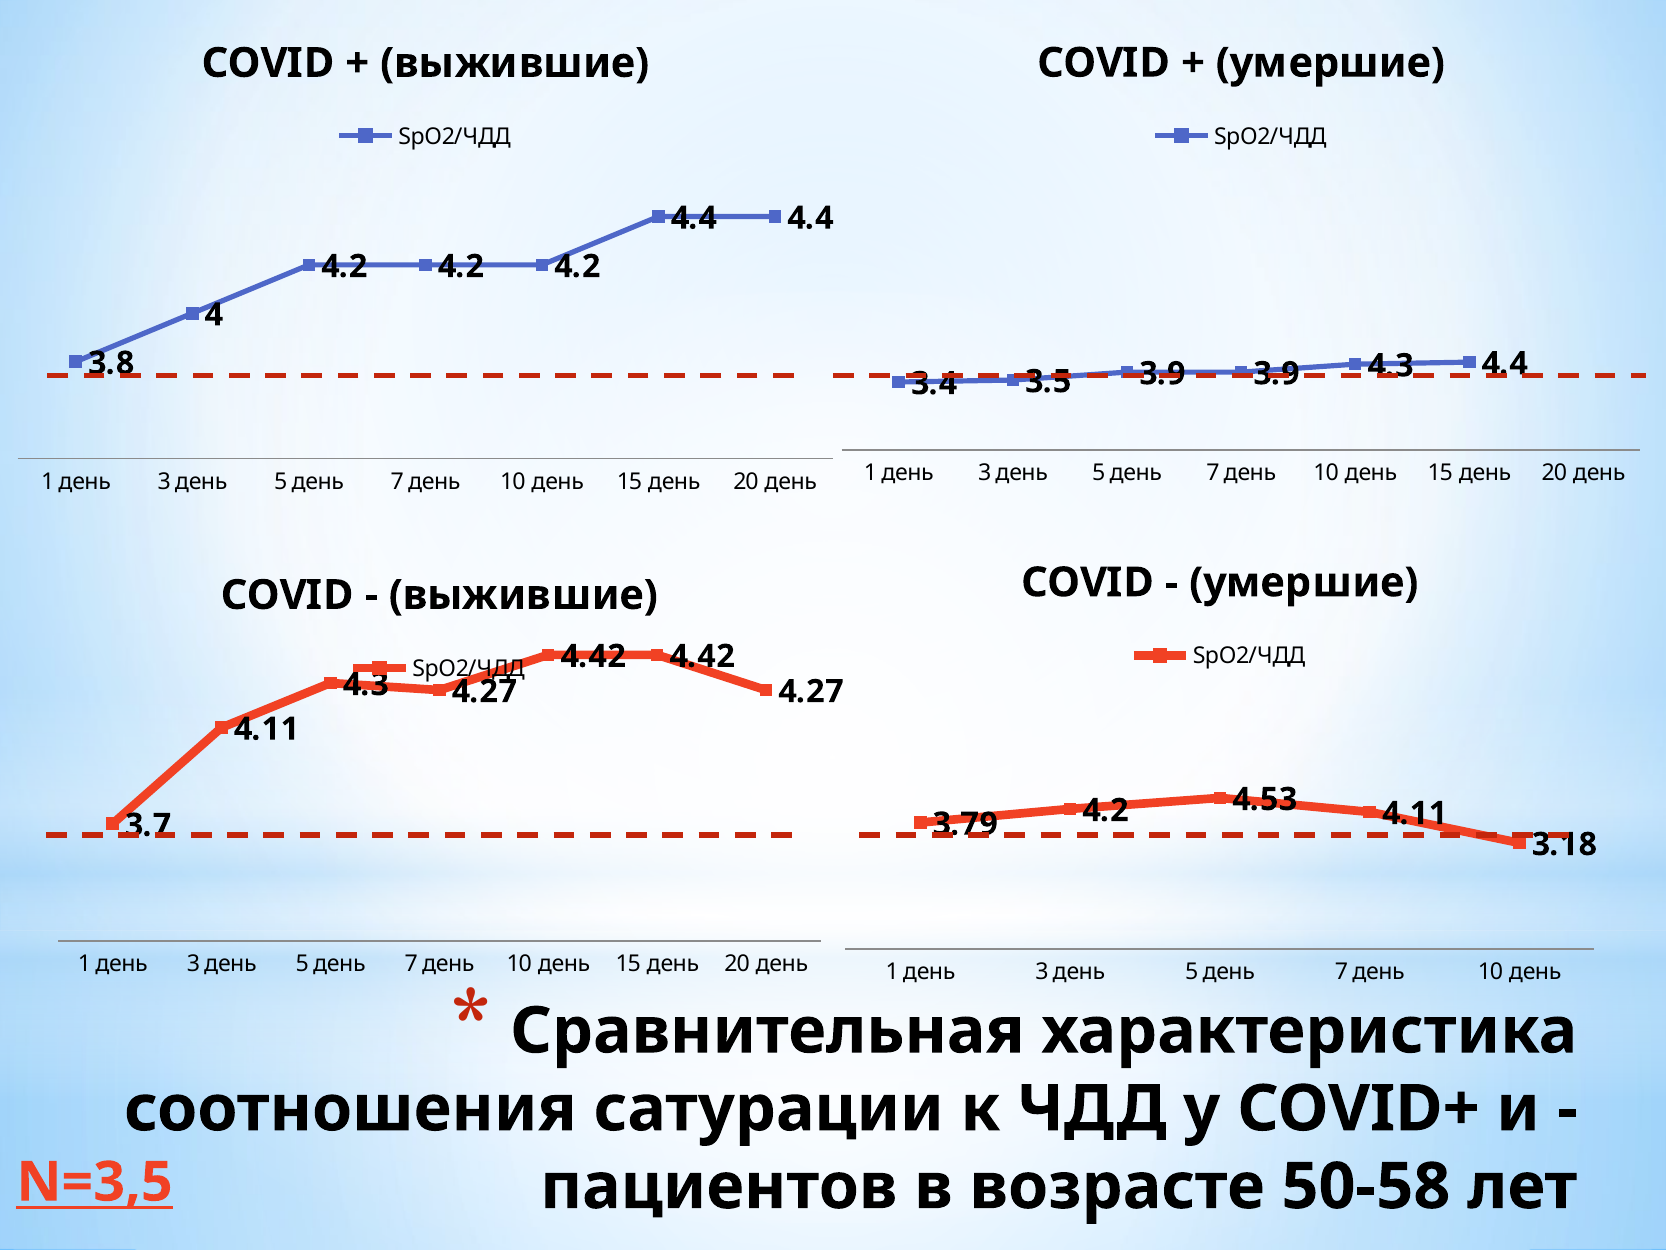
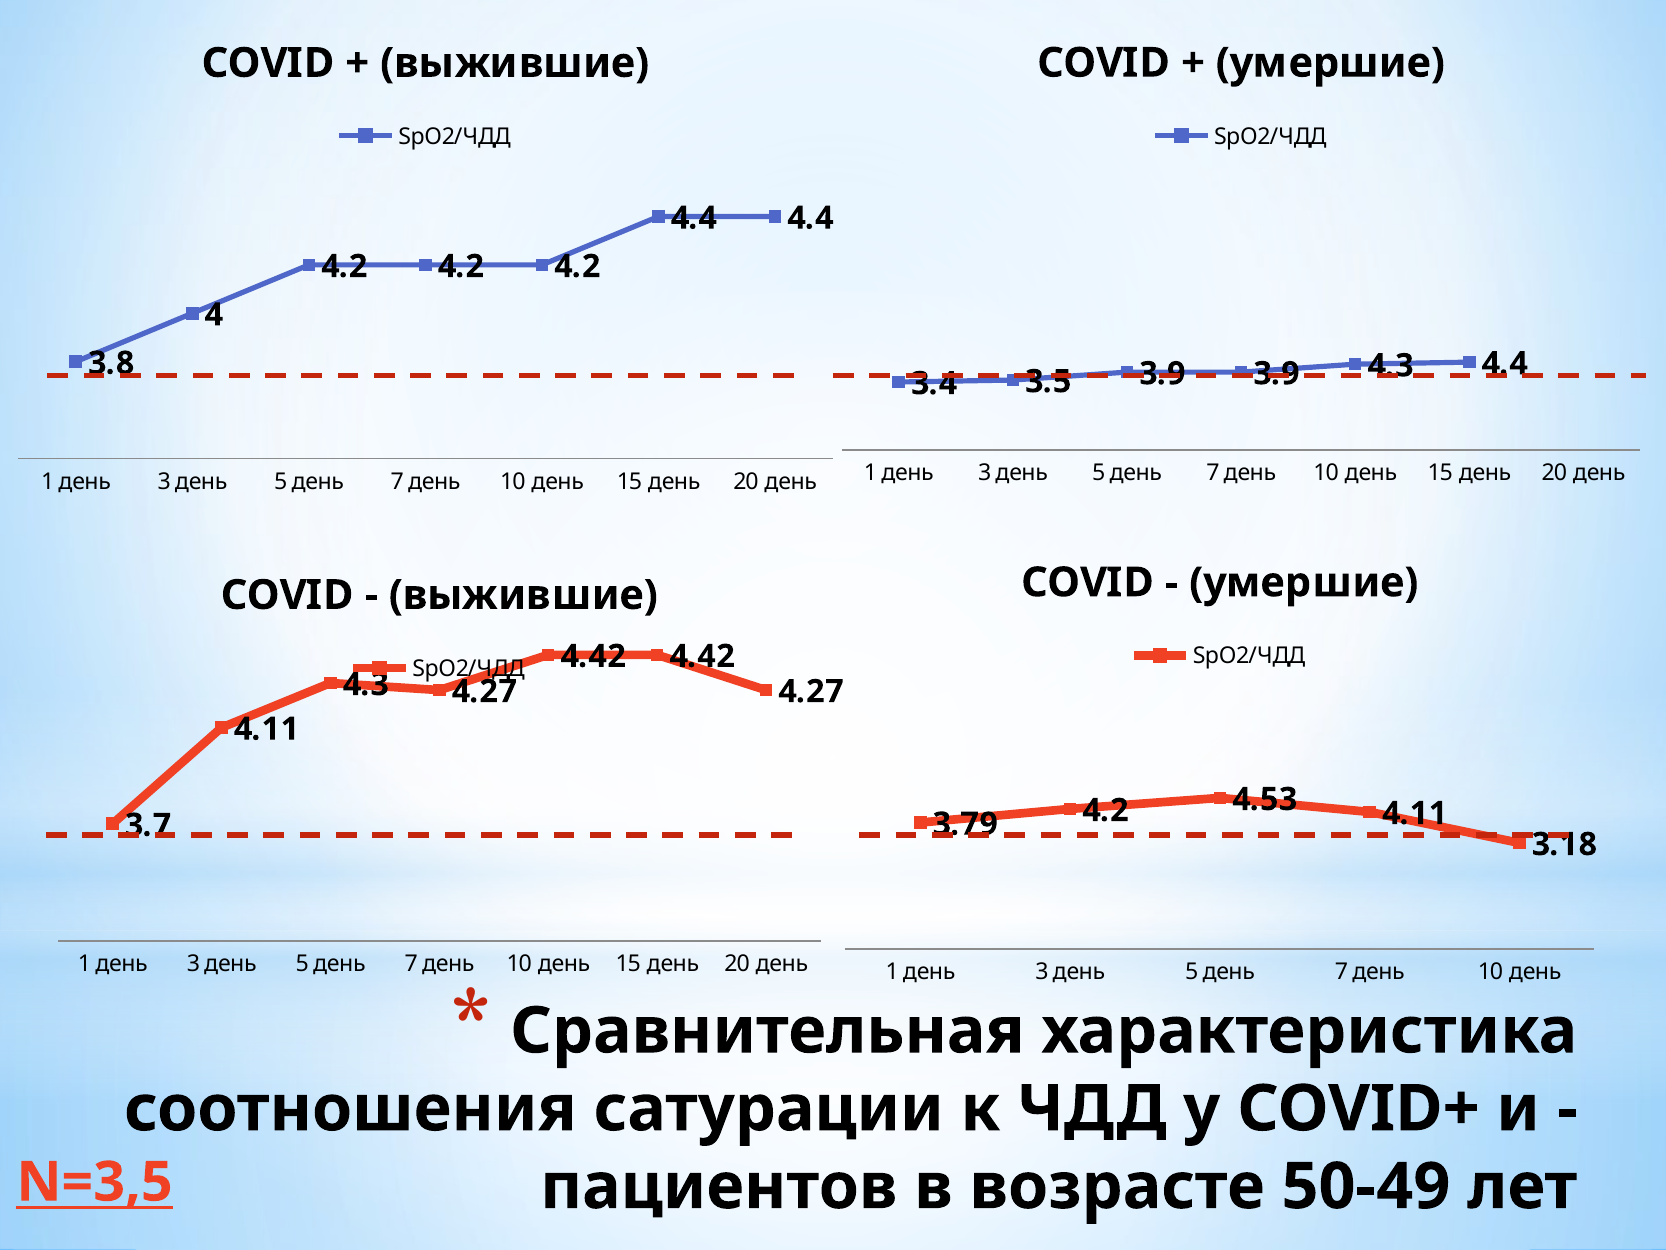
50-58: 50-58 -> 50-49 (1366, 1186)
